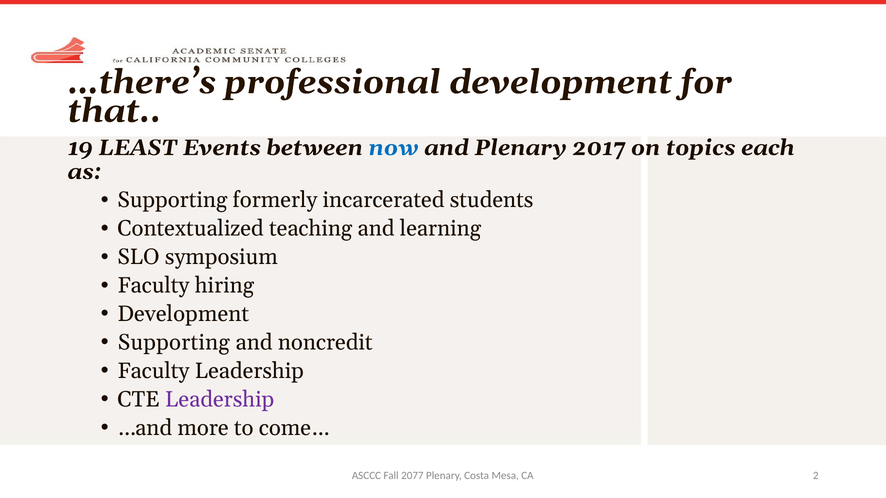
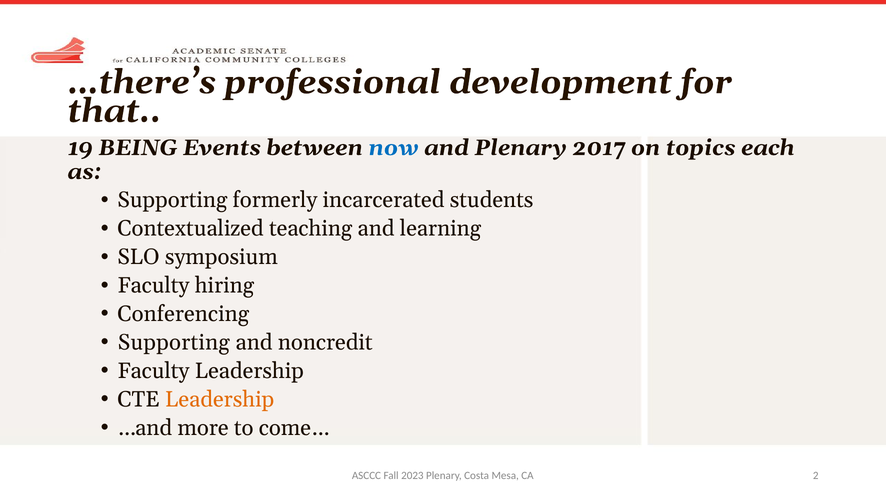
LEAST: LEAST -> BEING (138, 148)
Development: Development -> Conferencing (183, 314)
Leadership colour: purple -> orange (220, 400)
2077: 2077 -> 2023 (412, 476)
